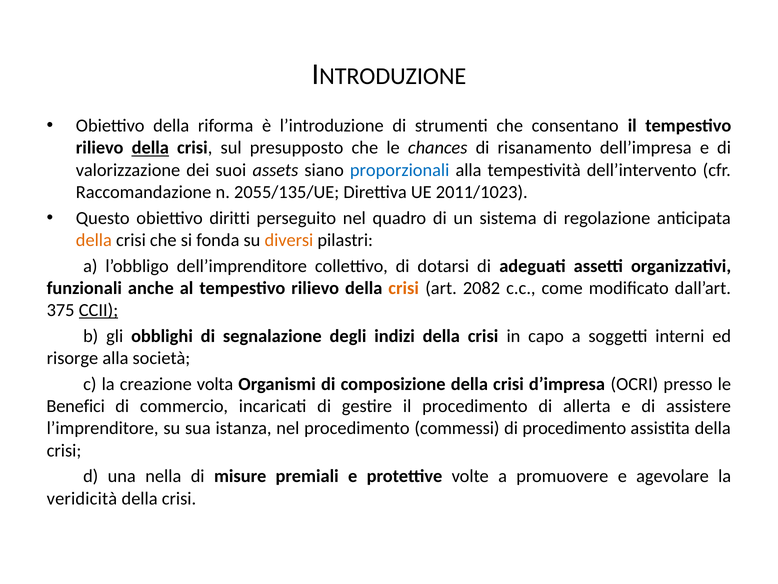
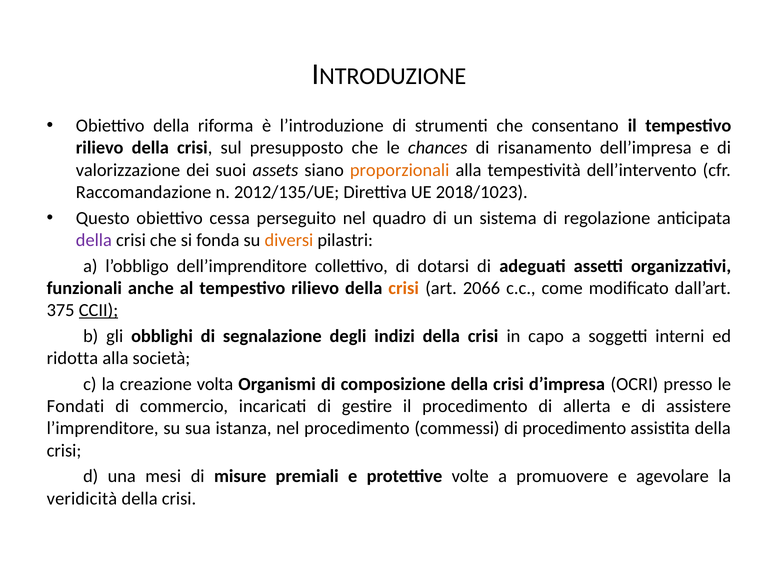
della underline: present -> none (150, 148)
proporzionali colour: blue -> orange (400, 170)
2055/135/UE: 2055/135/UE -> 2012/135/UE (287, 192)
2011/1023: 2011/1023 -> 2018/1023 (482, 192)
diritti: diritti -> cessa (230, 218)
della colour: orange -> purple (94, 240)
2082: 2082 -> 2066 (482, 288)
risorge: risorge -> ridotta (72, 358)
Benefici: Benefici -> Fondati (75, 406)
nella: nella -> mesi (163, 476)
